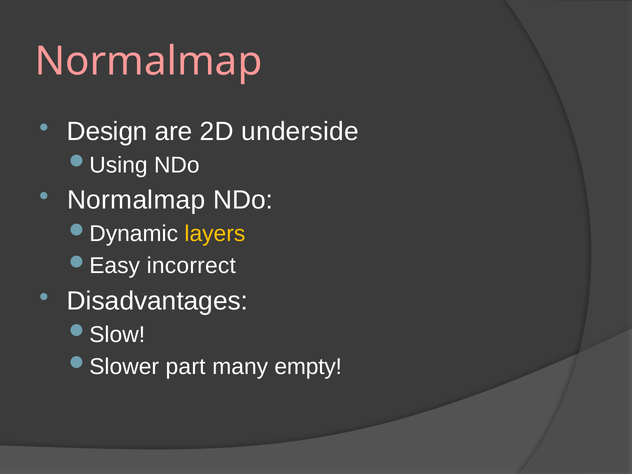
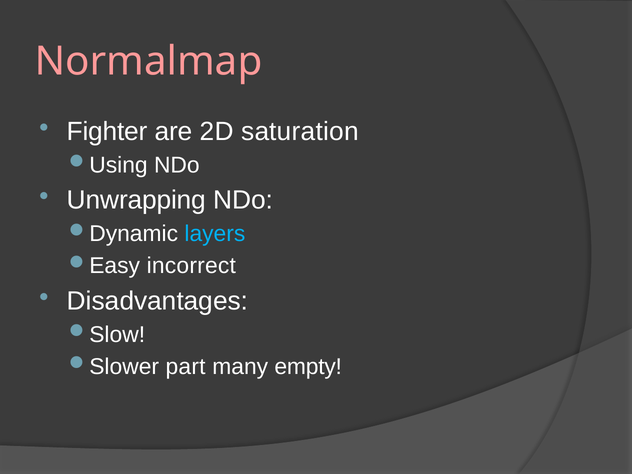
Design: Design -> Fighter (107, 131)
underside: underside -> saturation (300, 131)
Normalmap: Normalmap -> Unwrapping (136, 200)
layers colour: yellow -> light blue (215, 234)
